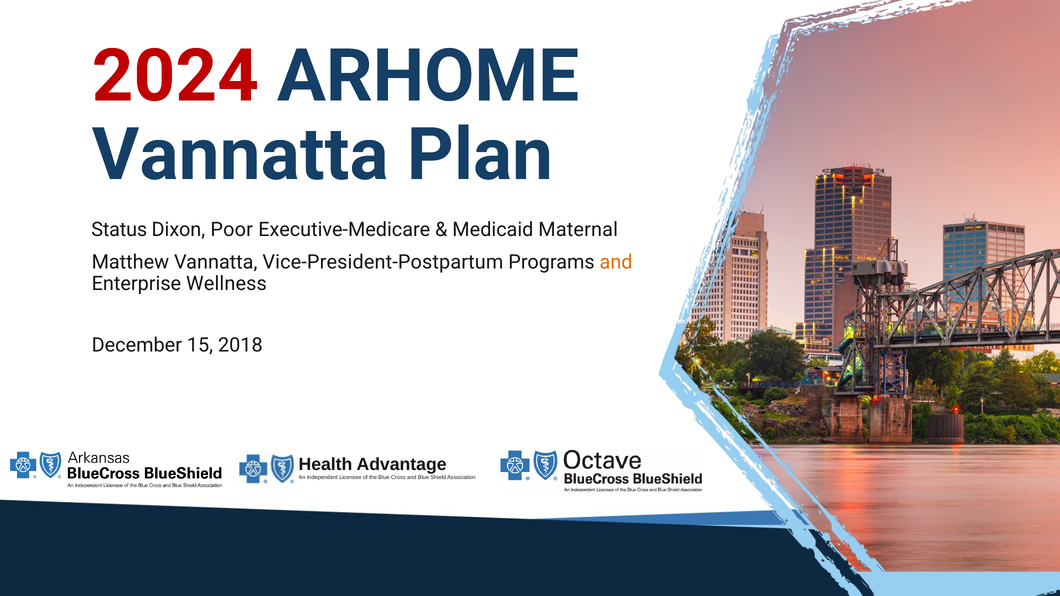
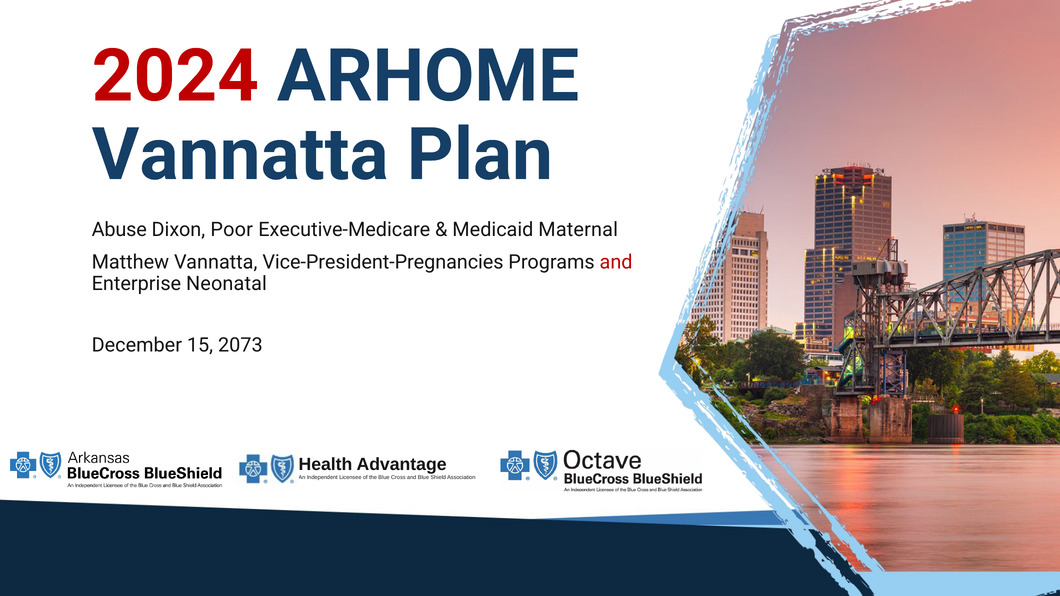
Status: Status -> Abuse (119, 230)
Vice-President-Postpartum: Vice-President-Postpartum -> Vice-President-Pregnancies (383, 262)
and colour: orange -> red (616, 262)
Wellness: Wellness -> Neonatal (226, 284)
2018: 2018 -> 2073 (240, 345)
